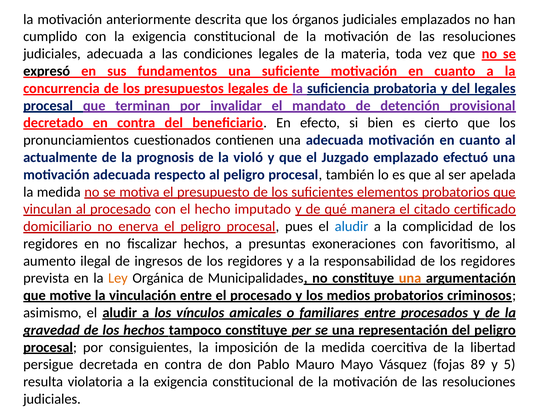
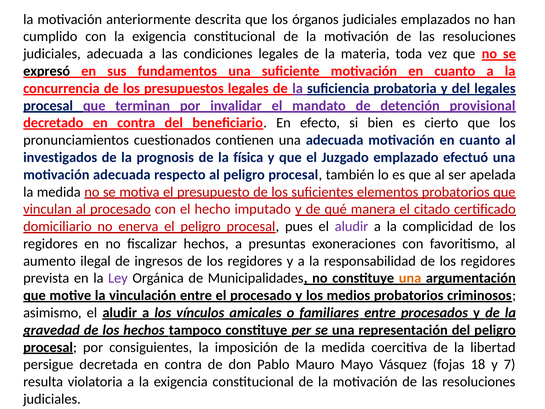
actualmente: actualmente -> investigados (60, 157)
violó: violó -> física (248, 157)
aludir colour: blue -> purple (352, 226)
Ley colour: orange -> purple (118, 278)
89: 89 -> 18 (478, 364)
5: 5 -> 7 (510, 364)
